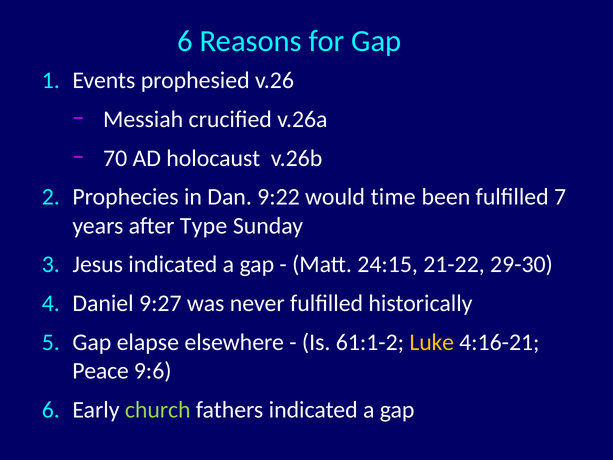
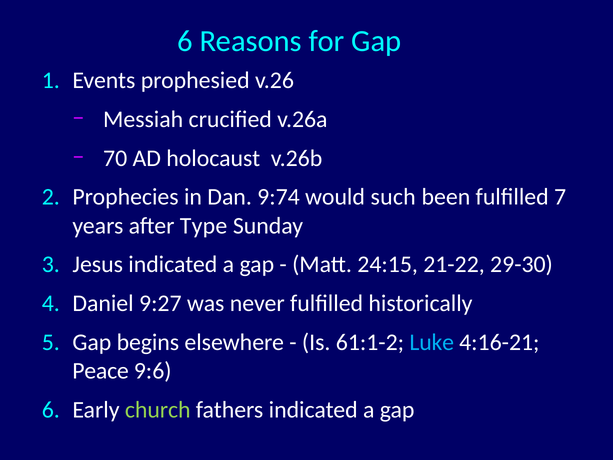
9:22: 9:22 -> 9:74 (279, 197)
time: time -> such (393, 197)
elapse: elapse -> begins (148, 342)
Luke colour: yellow -> light blue (432, 342)
